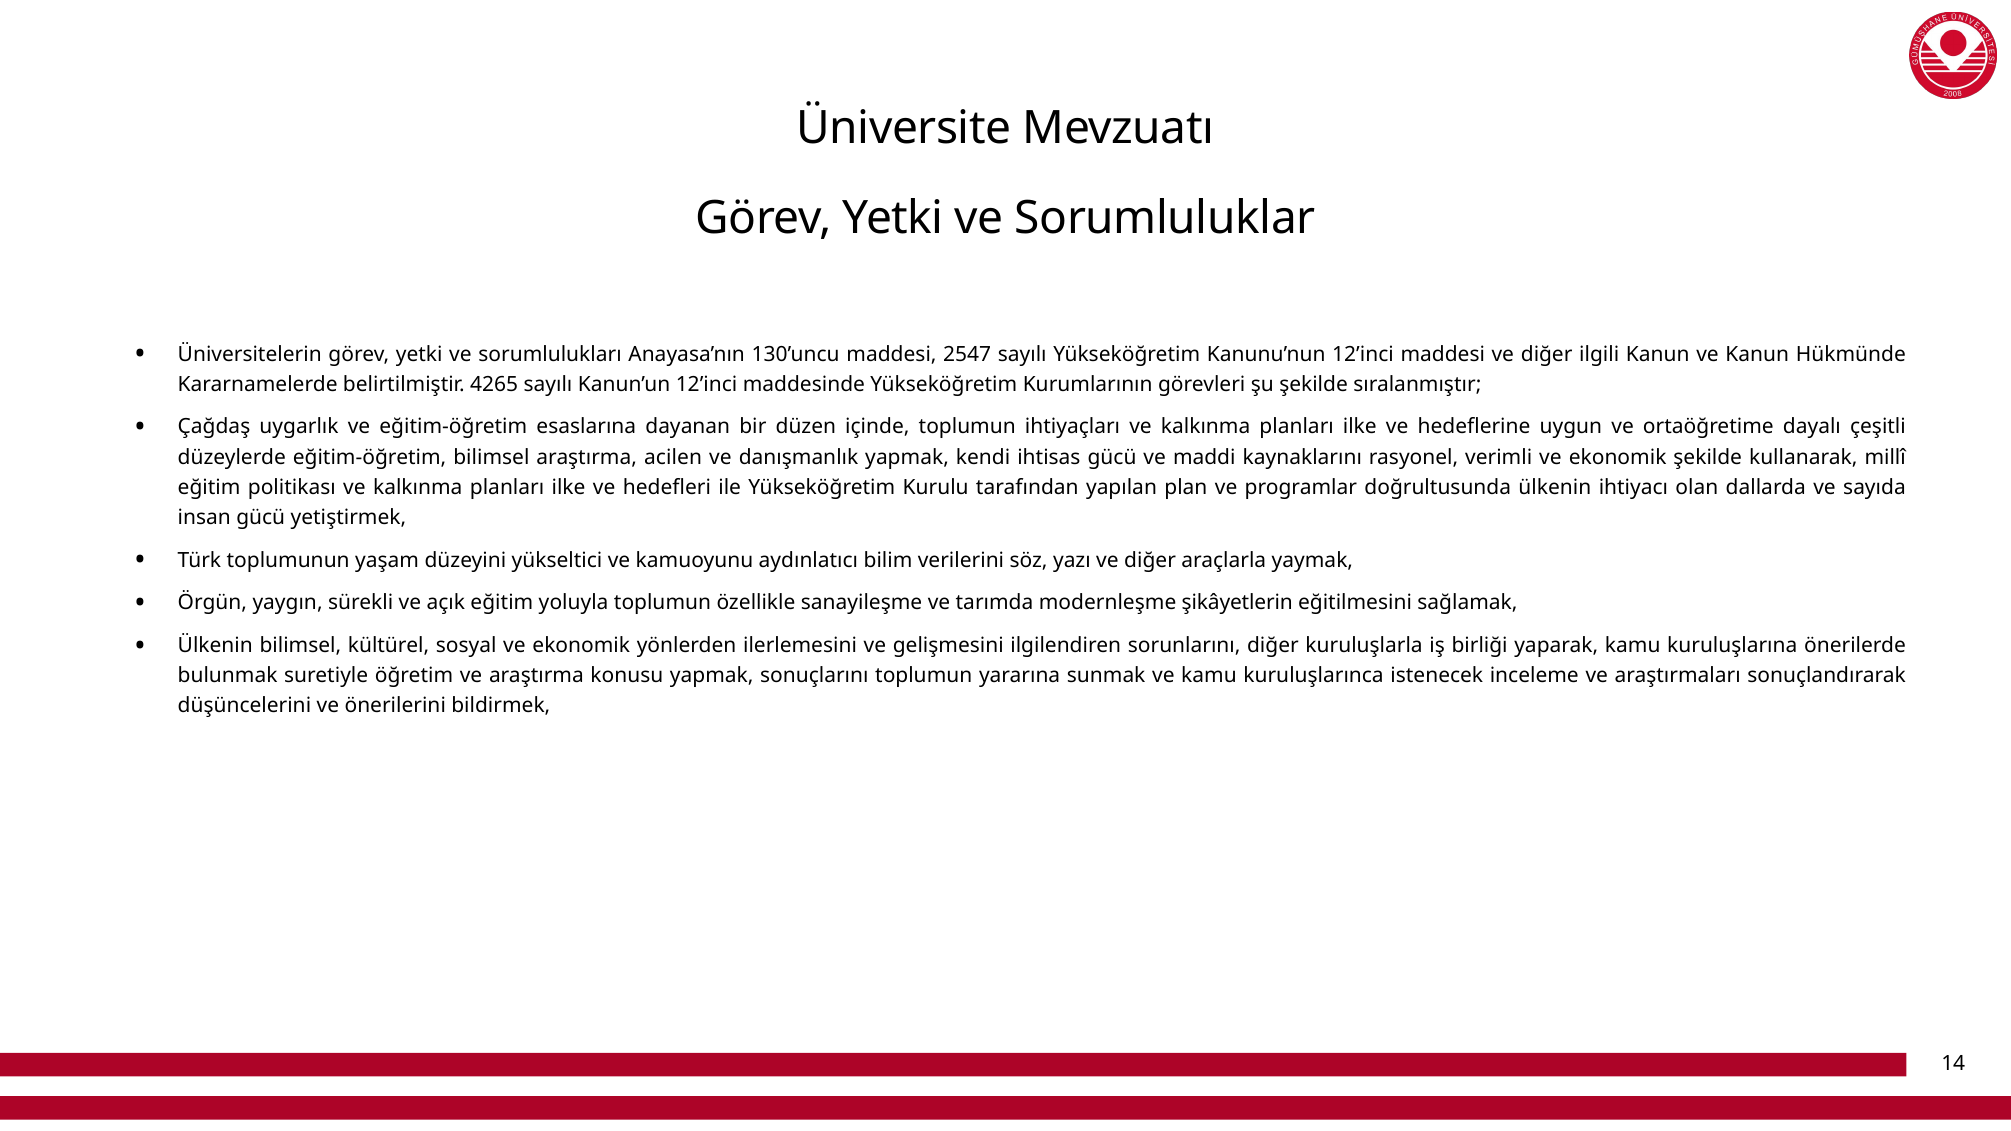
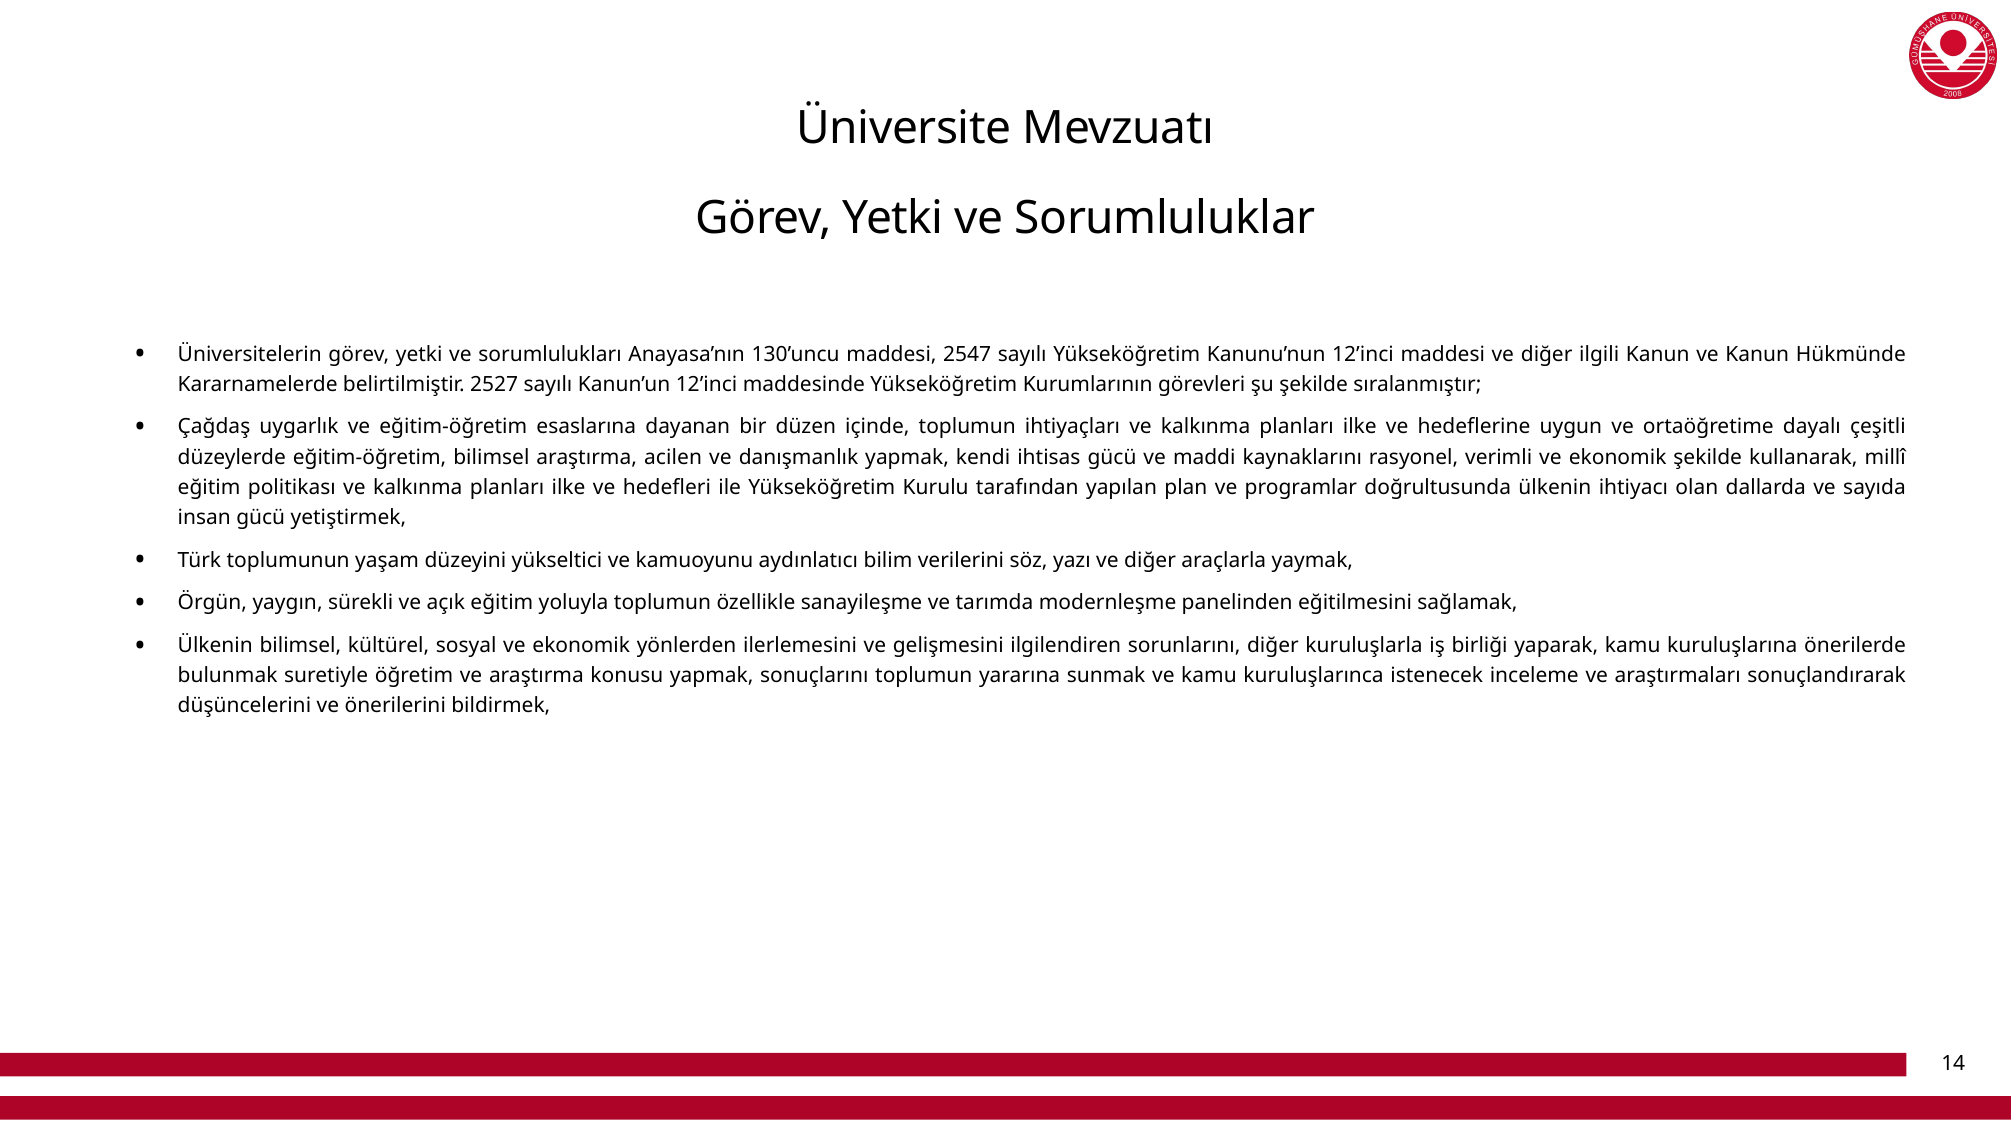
4265: 4265 -> 2527 (494, 384)
şikâyetlerin: şikâyetlerin -> panelinden (1237, 603)
